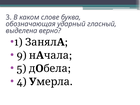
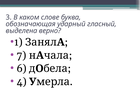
9: 9 -> 7 (22, 55)
5: 5 -> 6 (22, 69)
